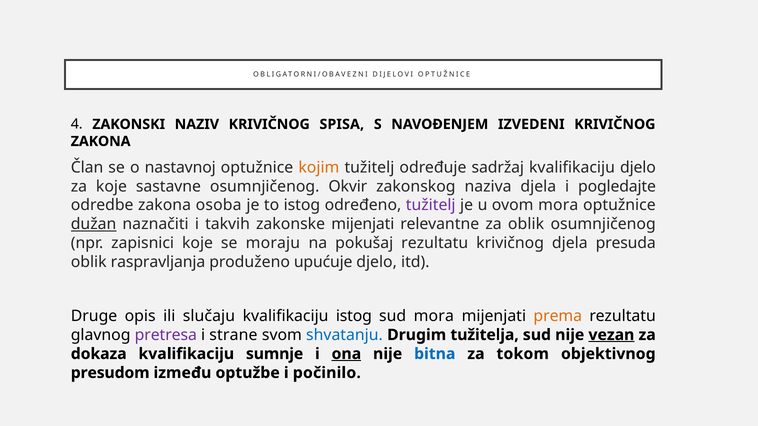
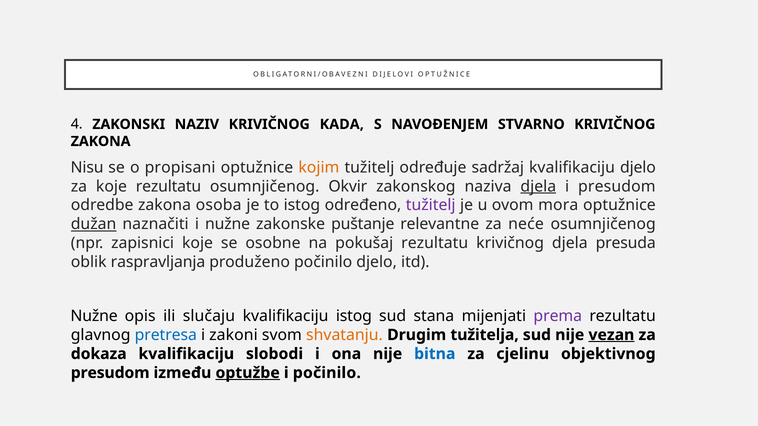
SPISA: SPISA -> KADA (342, 124)
IZVEDENI: IZVEDENI -> STVARNO (531, 124)
Član: Član -> Nisu (87, 168)
nastavnoj: nastavnoj -> propisani (180, 168)
koje sastavne: sastavne -> rezultatu (169, 186)
djela underline: none -> present (538, 186)
i pogledajte: pogledajte -> presudom (617, 186)
i takvih: takvih -> nužne (228, 224)
zakonske mijenjati: mijenjati -> puštanje (363, 224)
za oblik: oblik -> neće (526, 224)
moraju: moraju -> osobne (273, 243)
produženo upućuje: upućuje -> počinilo (323, 262)
Druge: Druge -> Nužne (94, 316)
sud mora: mora -> stana (434, 316)
prema colour: orange -> purple (558, 316)
pretresa colour: purple -> blue (166, 335)
strane: strane -> zakoni (233, 335)
shvatanju colour: blue -> orange (344, 335)
sumnje: sumnje -> slobodi (275, 354)
ona underline: present -> none (346, 354)
tokom: tokom -> cjelinu (523, 354)
optužbe underline: none -> present (248, 373)
